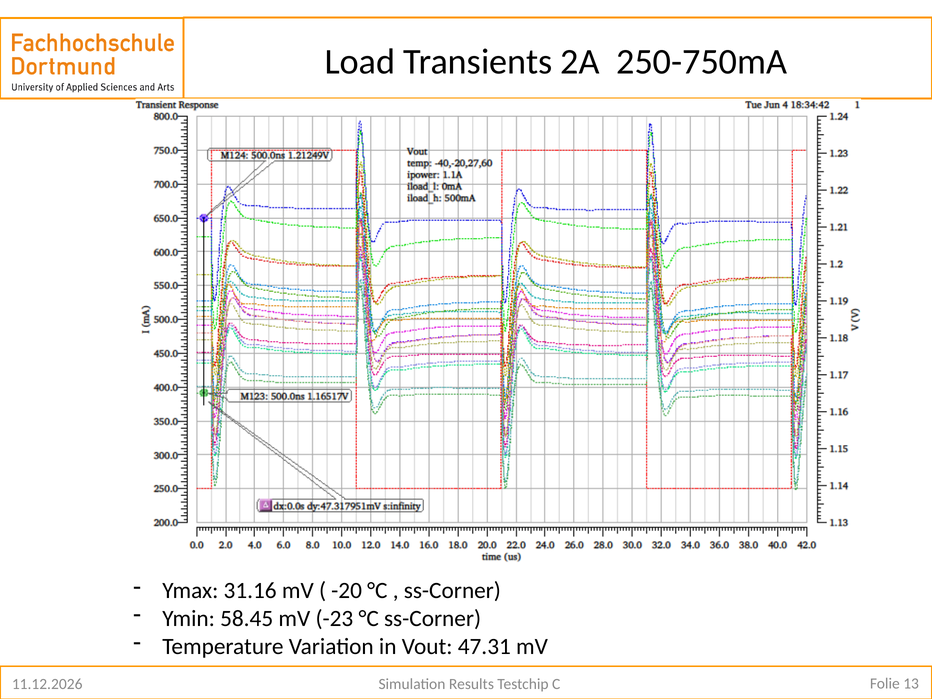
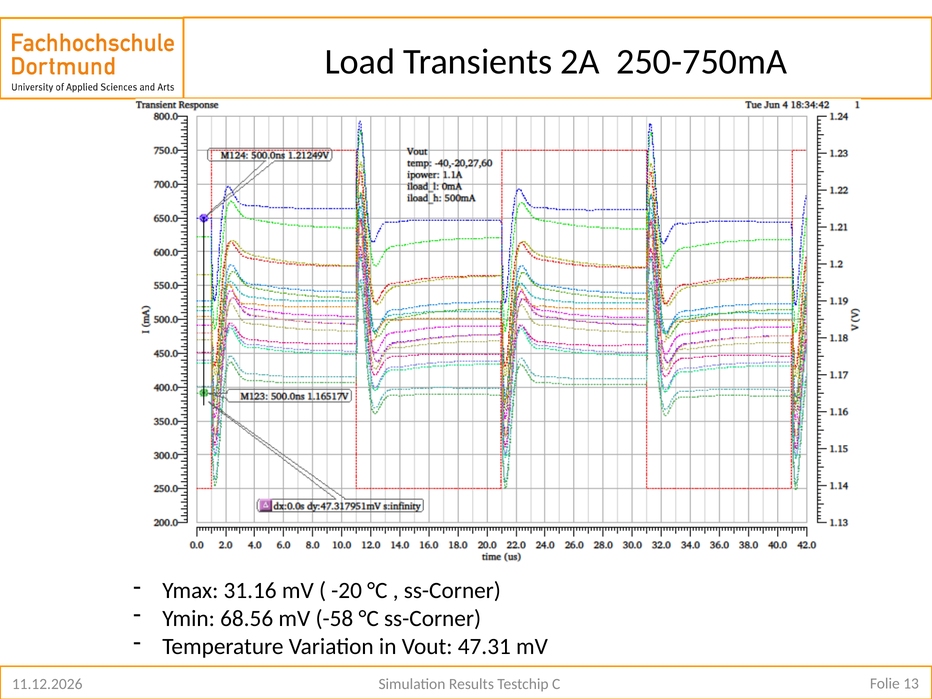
58.45: 58.45 -> 68.56 (247, 619)
-23: -23 -> -58 (334, 619)
